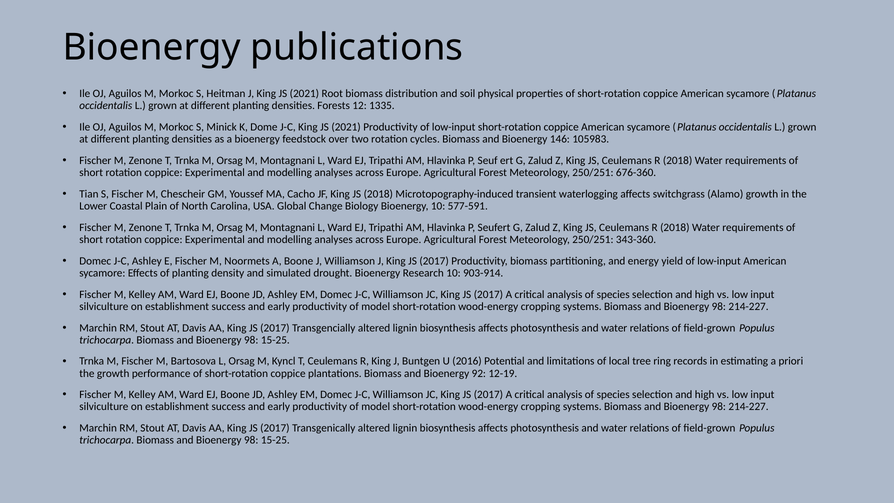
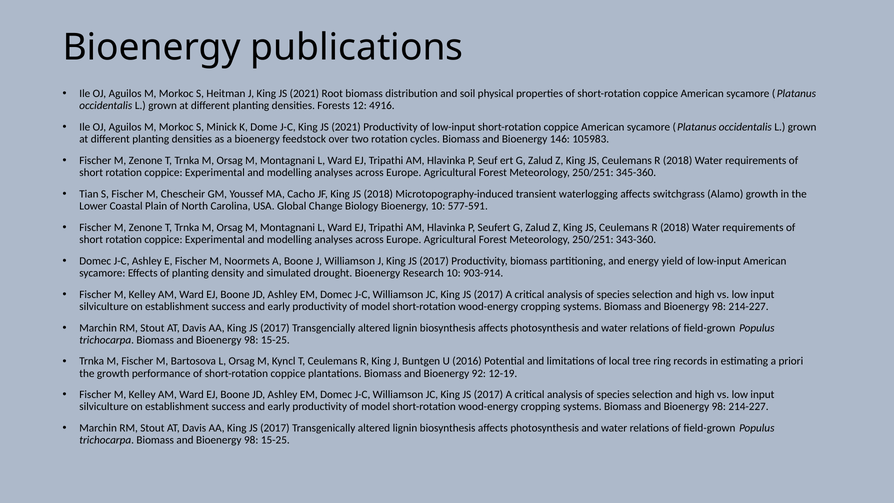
1335: 1335 -> 4916 (382, 106)
676-360: 676-360 -> 345-360 (636, 173)
